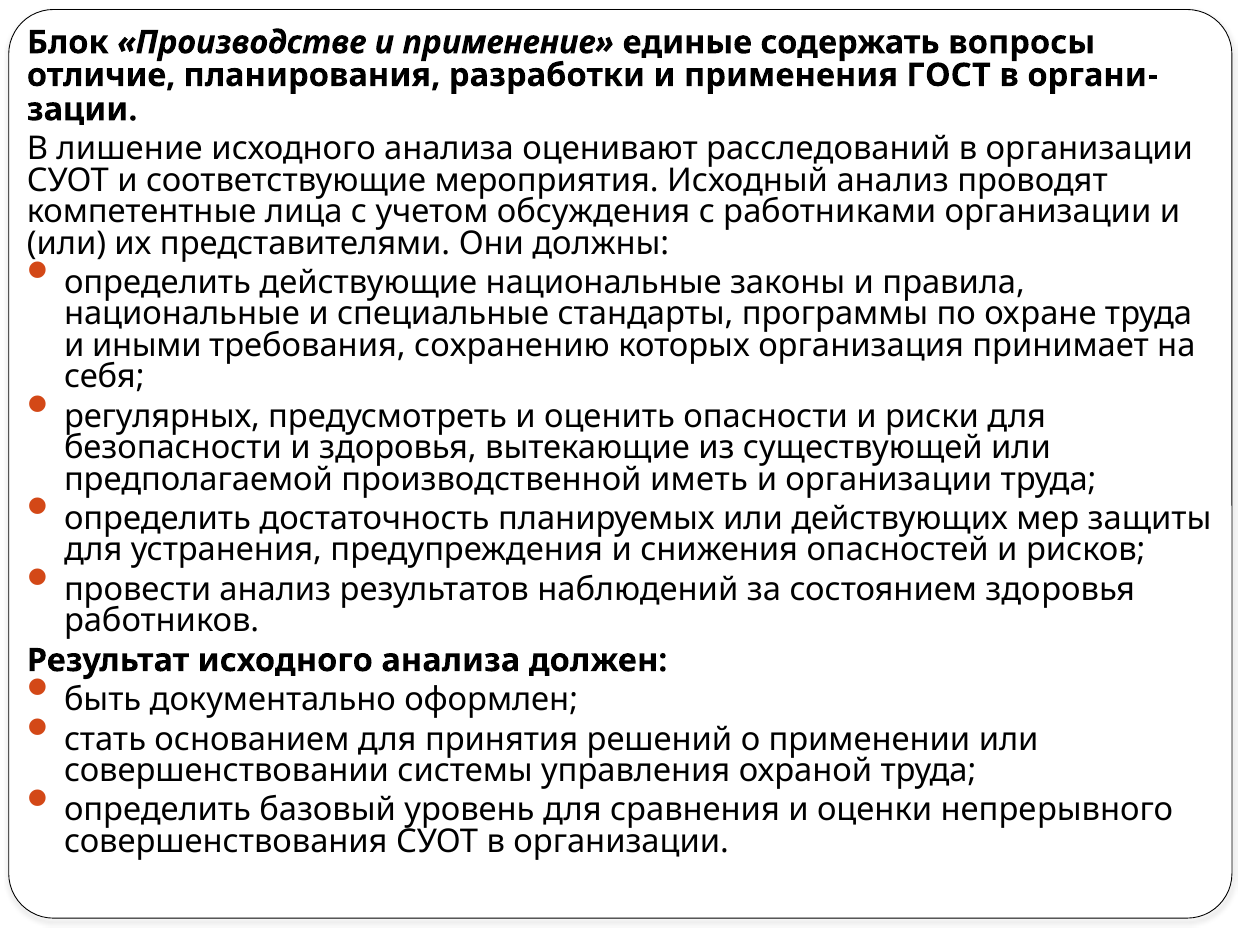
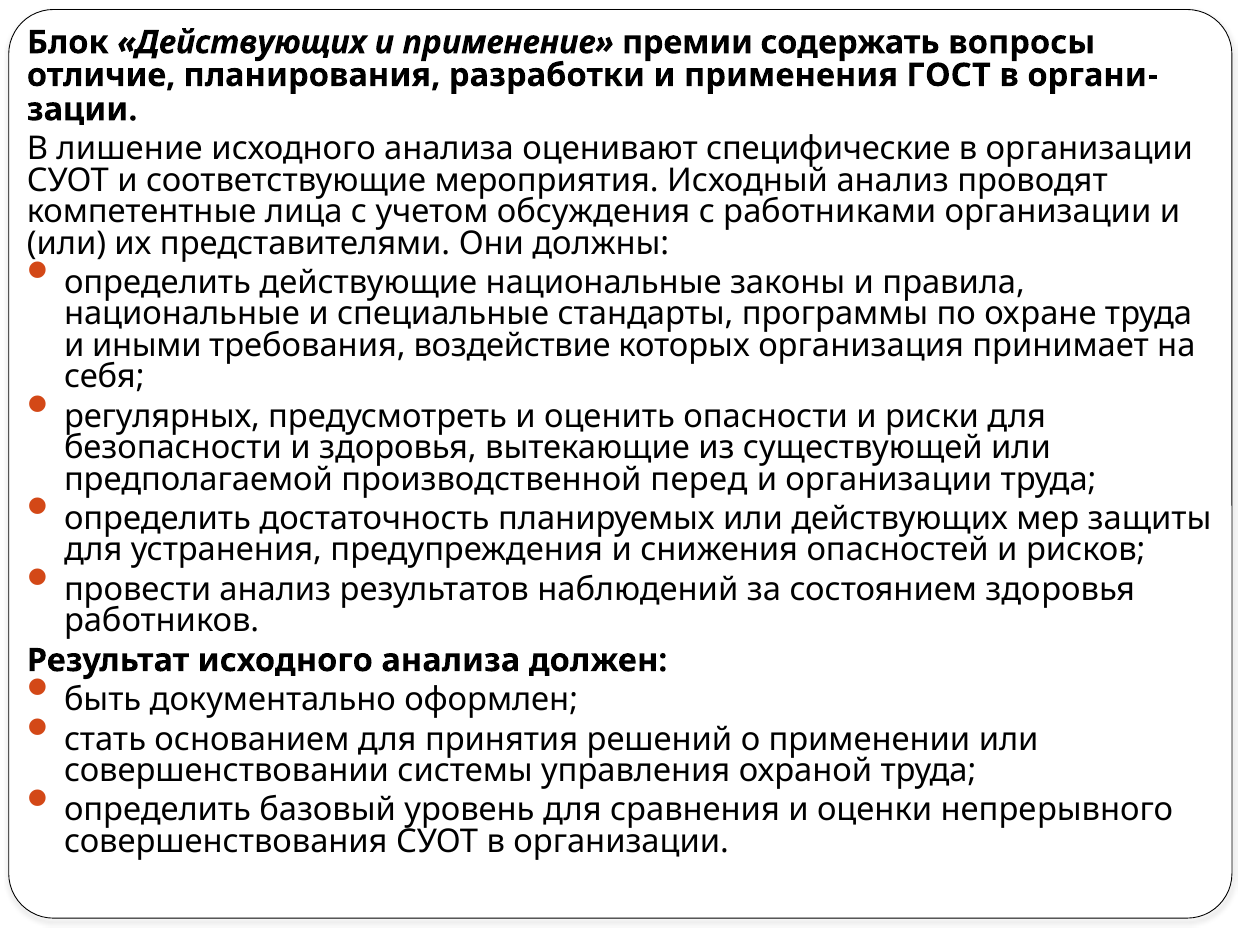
Блок Производстве: Производстве -> Действующих (242, 43)
единые: единые -> премии (687, 43)
расследований: расследований -> специфические (828, 149)
сохранению: сохранению -> воздействие (512, 345)
иметь: иметь -> перед (699, 479)
